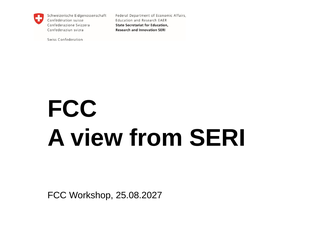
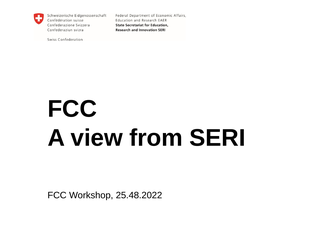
25.08.2027: 25.08.2027 -> 25.48.2022 (139, 195)
